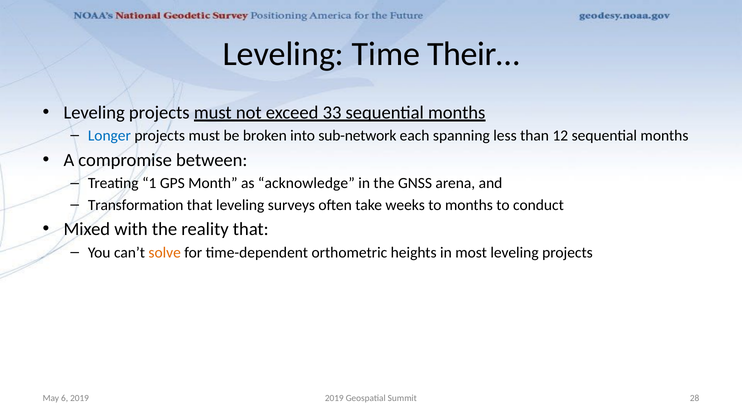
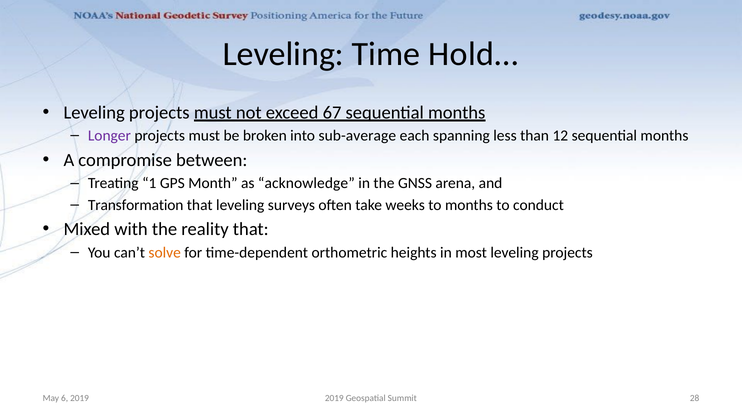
Their…: Their… -> Hold… (473, 54)
33: 33 -> 67 (332, 113)
Longer colour: blue -> purple (109, 136)
sub-network: sub-network -> sub-average (357, 136)
